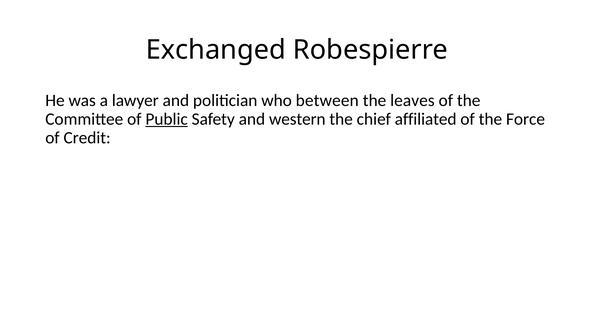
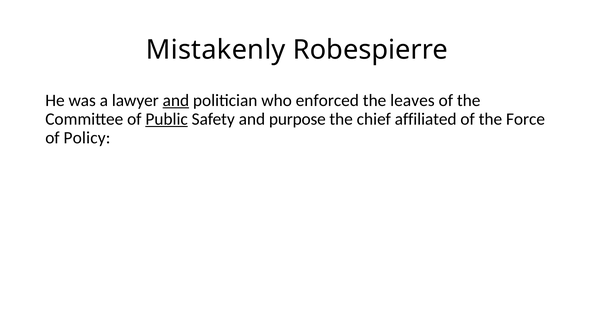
Exchanged: Exchanged -> Mistakenly (216, 50)
and underline: none -> present (176, 100)
between: between -> enforced (327, 100)
western: western -> purpose (297, 119)
Credit: Credit -> Policy (87, 138)
